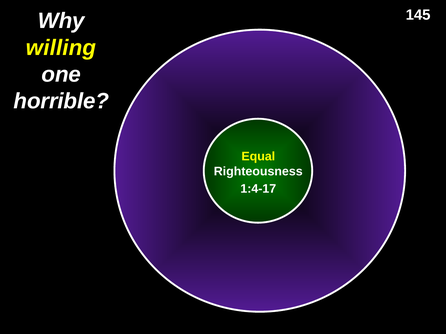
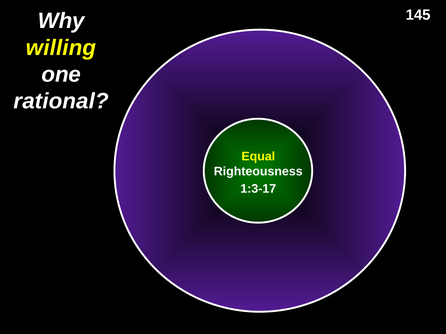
horrible: horrible -> rational (61, 101)
1:4-17: 1:4-17 -> 1:3-17 (258, 189)
